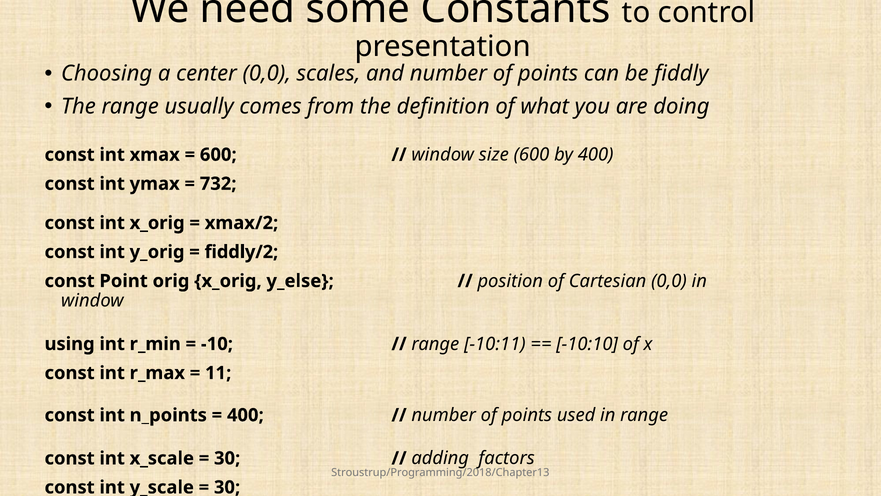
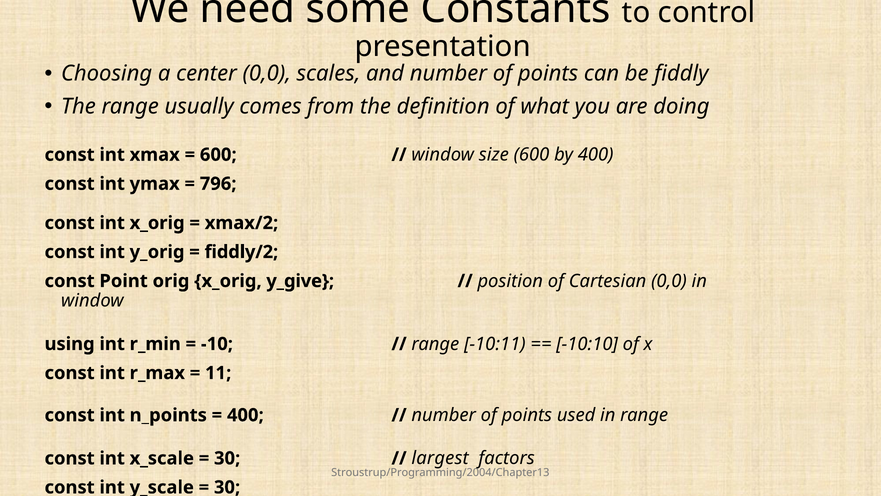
732: 732 -> 796 (218, 184)
y_else: y_else -> y_give (300, 281)
adding: adding -> largest (440, 458)
Stroustrup/Programming/2018/Chapter13: Stroustrup/Programming/2018/Chapter13 -> Stroustrup/Programming/2004/Chapter13 (440, 472)
